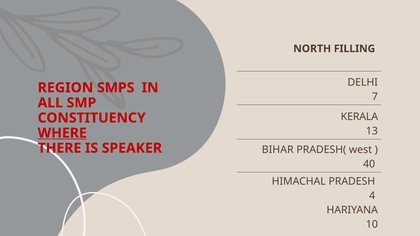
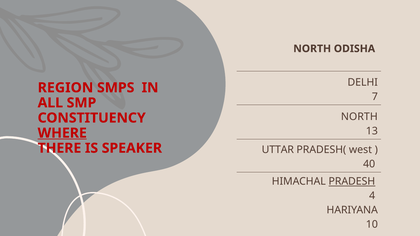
FILLING: FILLING -> ODISHA (354, 49)
KERALA: KERALA -> NORTH (359, 117)
BIHAR: BIHAR -> UTTAR (278, 150)
PRADESH underline: none -> present (352, 182)
